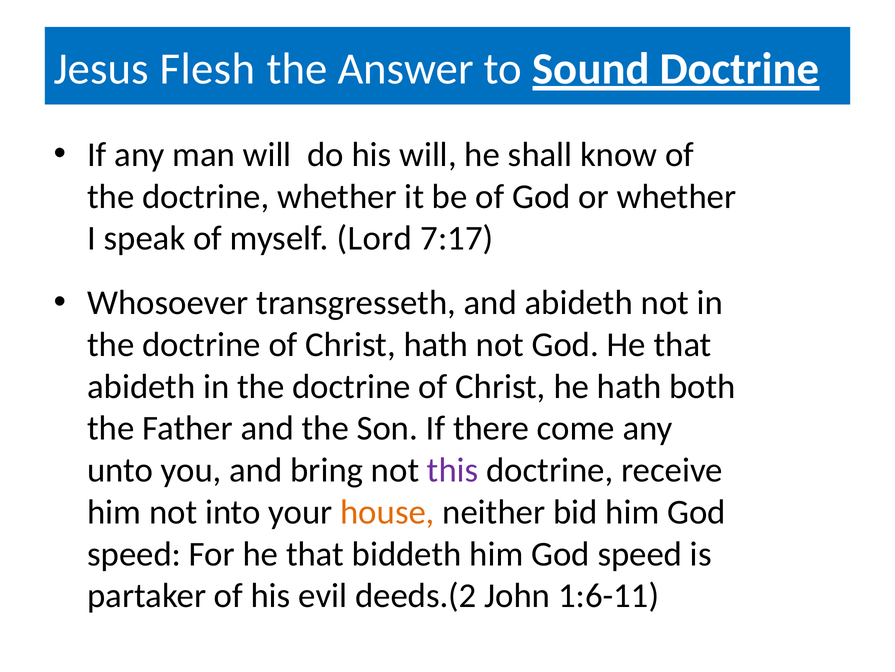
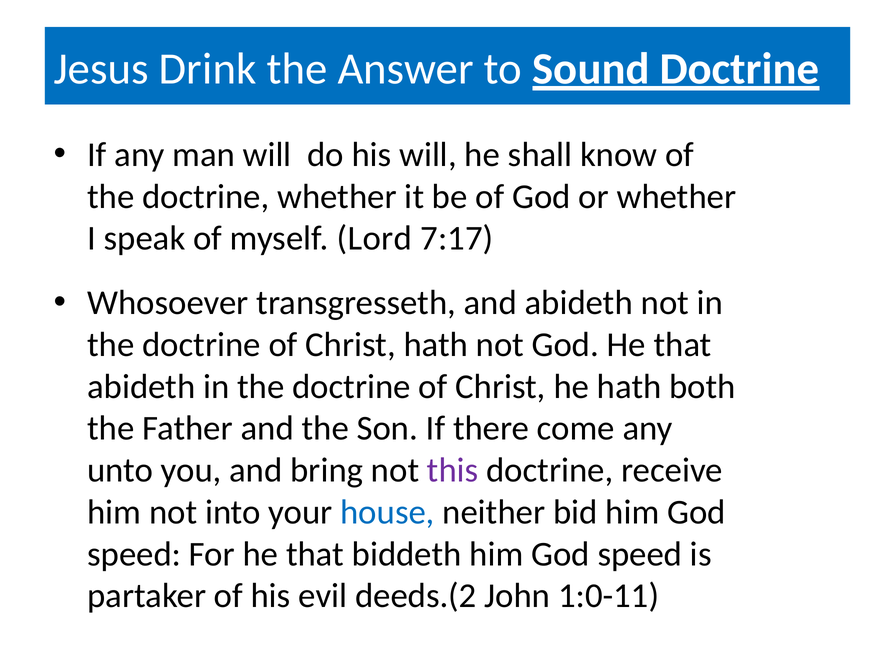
Flesh: Flesh -> Drink (208, 69)
house colour: orange -> blue (387, 512)
1:6-11: 1:6-11 -> 1:0-11 (609, 595)
